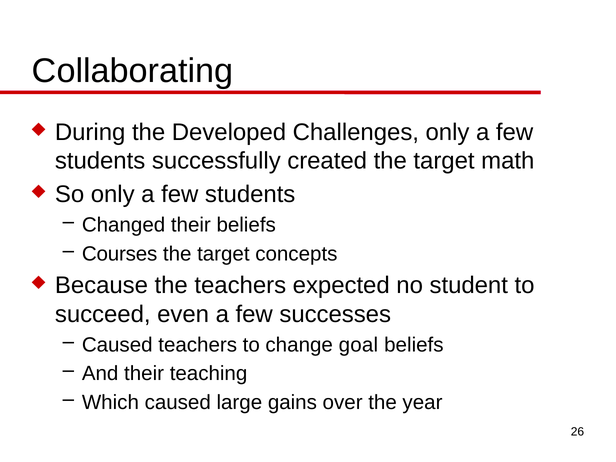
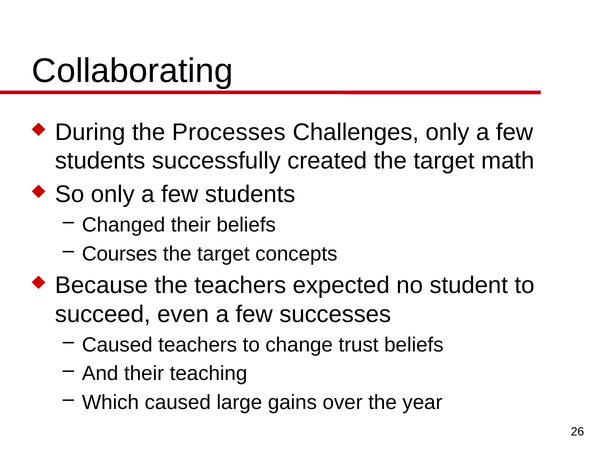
Developed: Developed -> Processes (229, 132)
goal: goal -> trust (359, 345)
